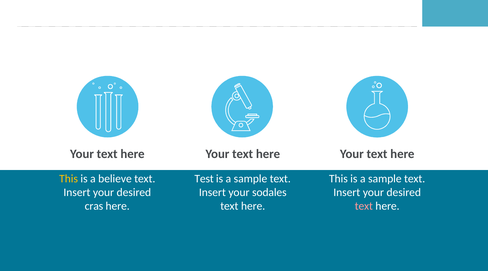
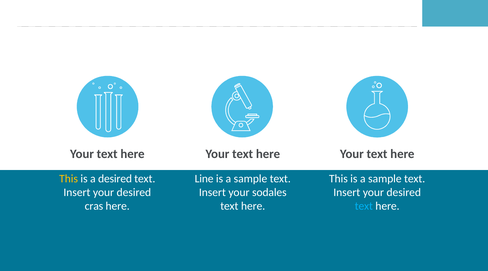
a believe: believe -> desired (115, 179)
Test: Test -> Line (204, 179)
text colour: pink -> light blue (364, 206)
